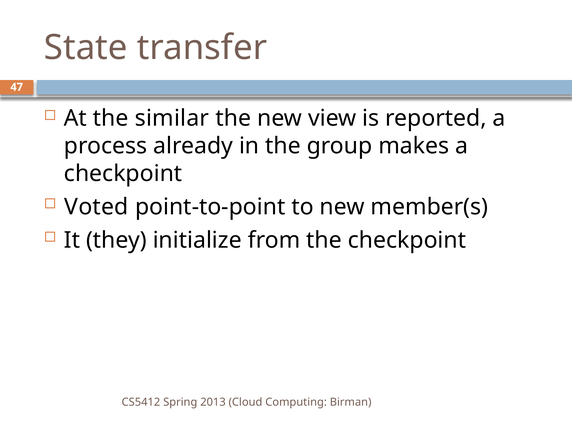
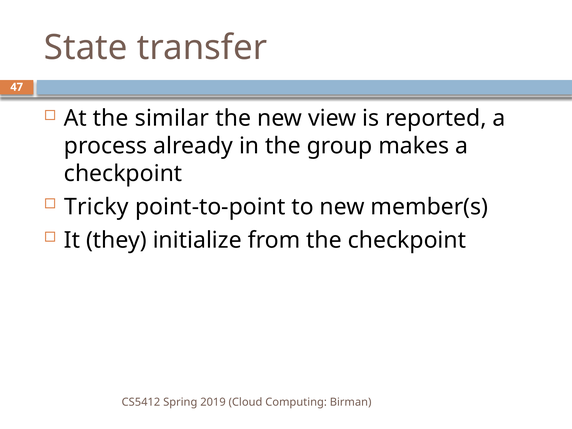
Voted: Voted -> Tricky (96, 207)
2013: 2013 -> 2019 (213, 402)
